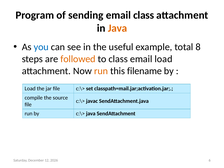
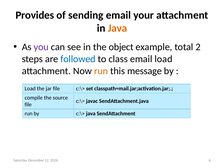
Program: Program -> Provides (35, 15)
email class: class -> your (144, 15)
you colour: blue -> purple (41, 47)
useful: useful -> object (121, 47)
8: 8 -> 2 (198, 47)
followed colour: orange -> blue (78, 59)
filename: filename -> message (145, 71)
